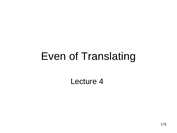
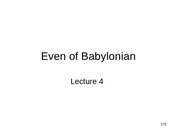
Translating: Translating -> Babylonian (109, 56)
